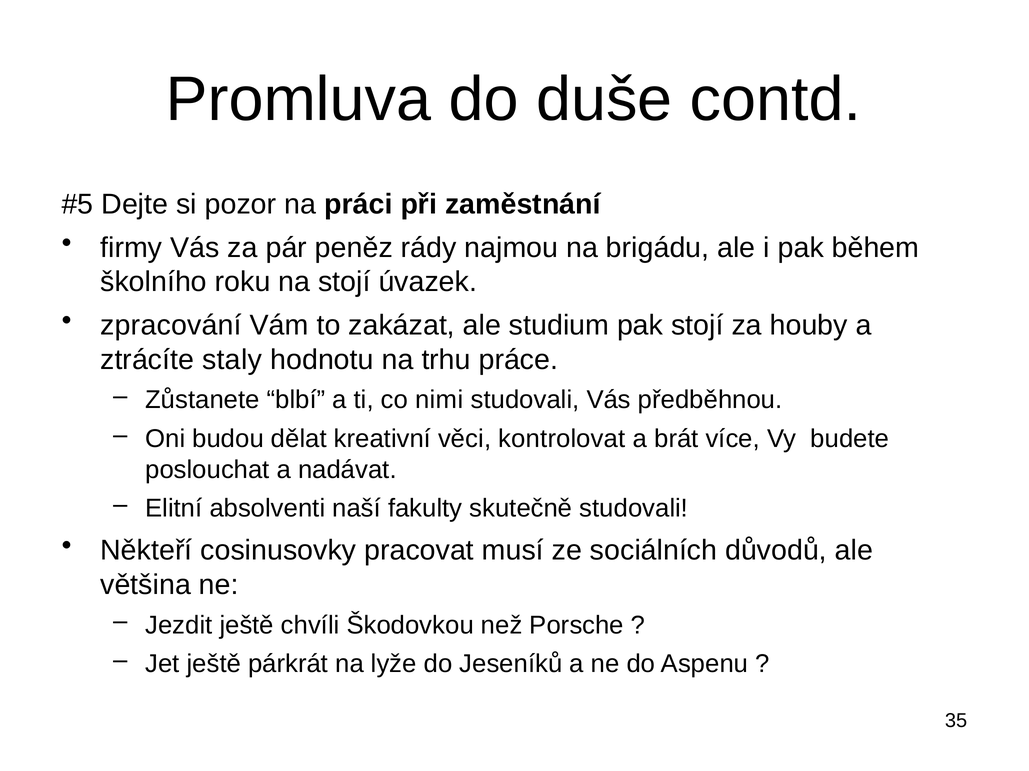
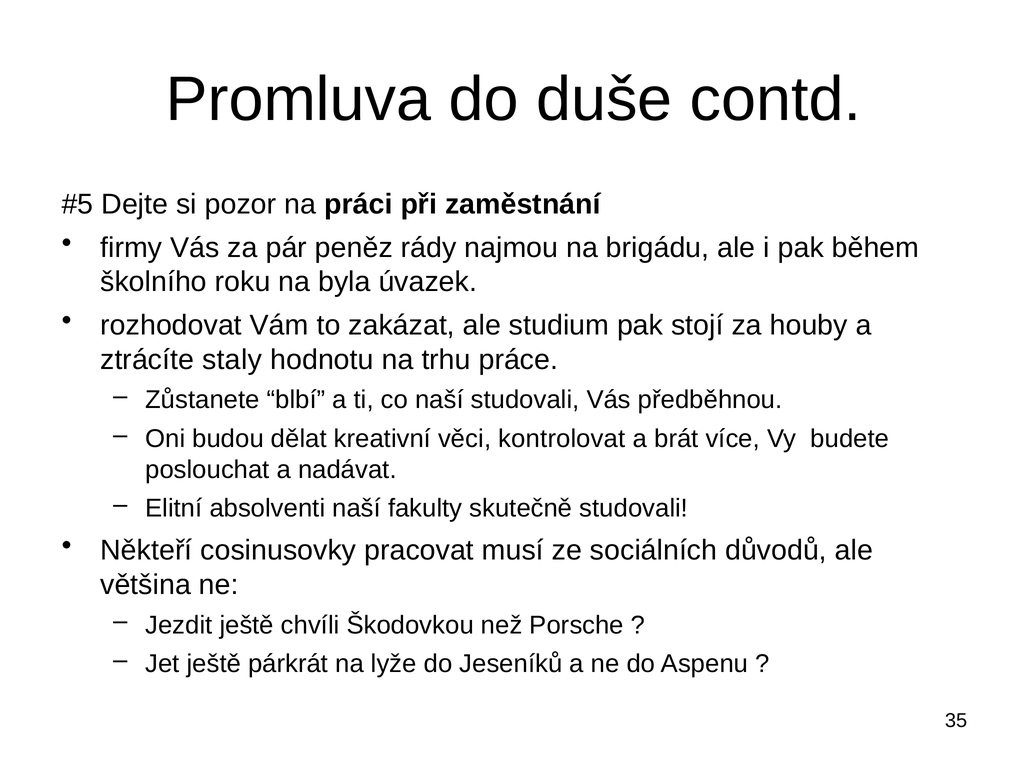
na stojí: stojí -> byla (344, 282)
zpracování: zpracování -> rozhodovat (171, 326)
co nimi: nimi -> naší (439, 400)
